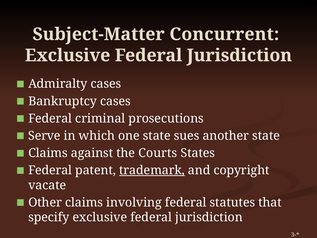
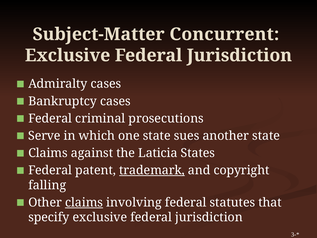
Courts: Courts -> Laticia (158, 153)
vacate: vacate -> falling (47, 185)
claims underline: none -> present (84, 202)
